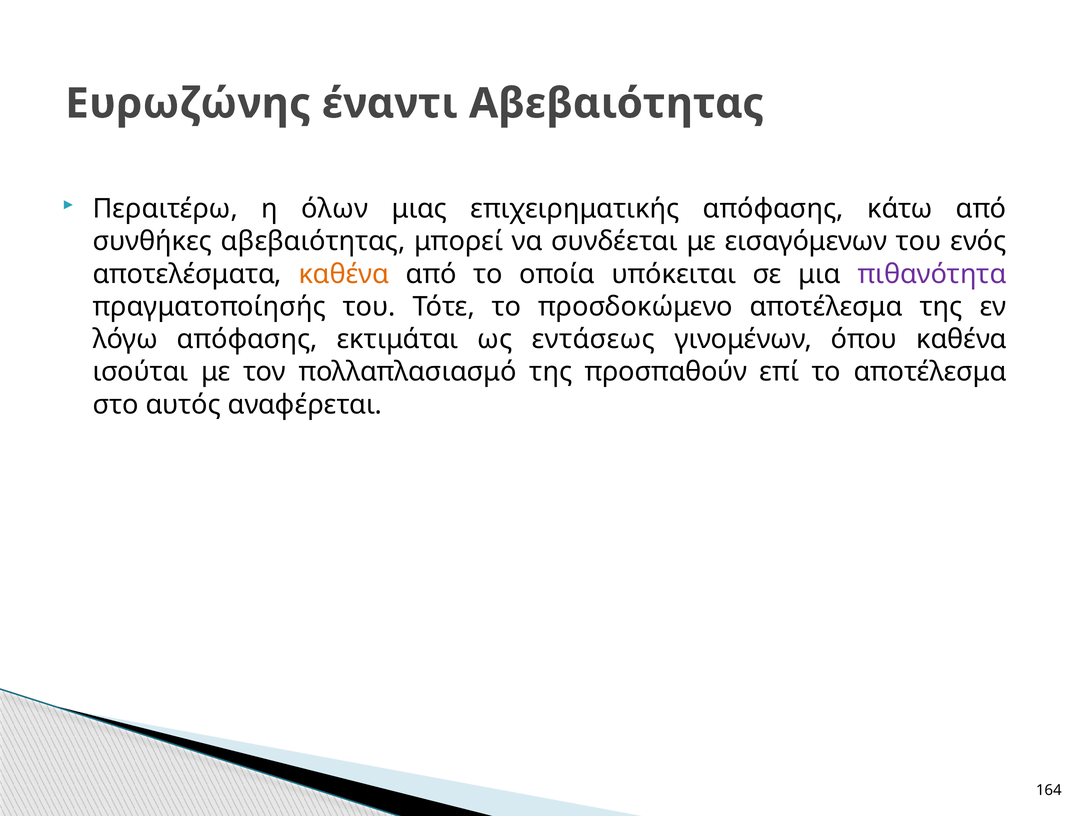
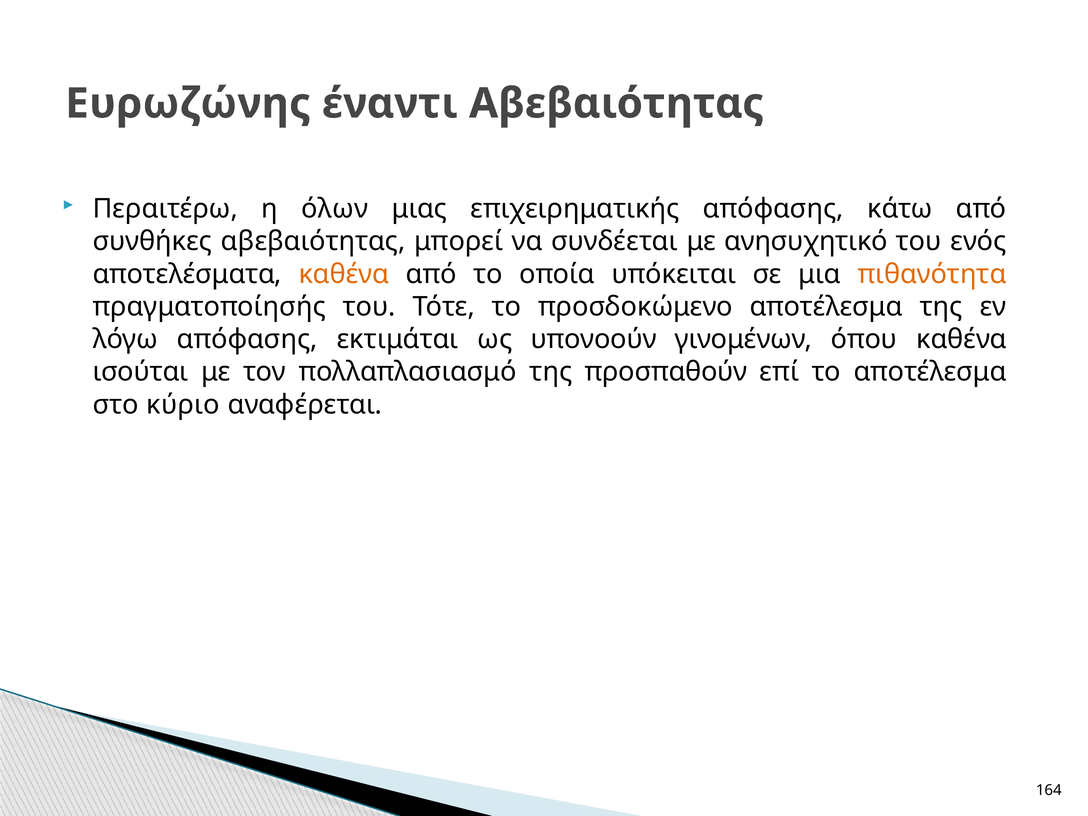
εισαγόμενων: εισαγόμενων -> ανησυχητικό (806, 241)
πιθανότητα colour: purple -> orange (932, 274)
εντάσεως: εντάσεως -> υπονοούν (594, 339)
αυτός: αυτός -> κύριο (183, 405)
